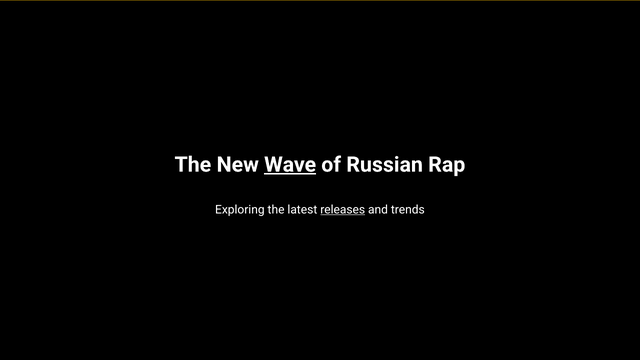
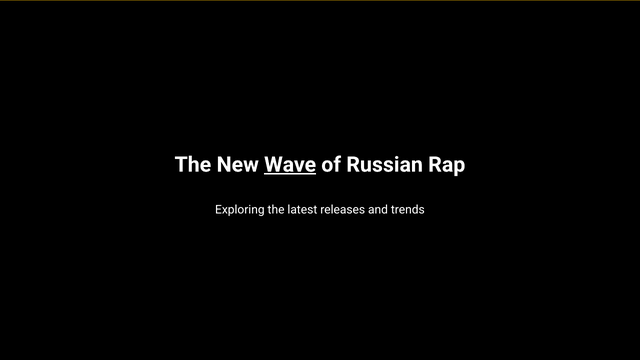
releases underline: present -> none (343, 210)
